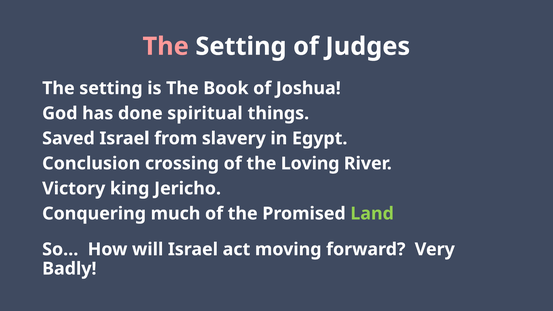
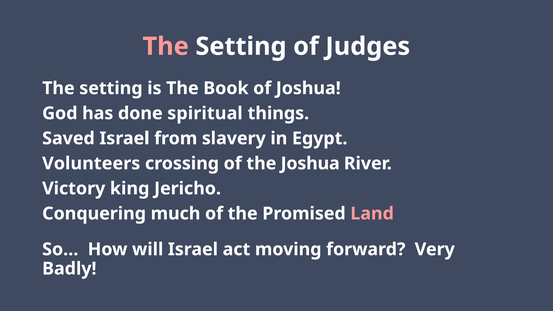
Conclusion: Conclusion -> Volunteers (91, 163)
the Loving: Loving -> Joshua (310, 163)
Land colour: light green -> pink (372, 214)
